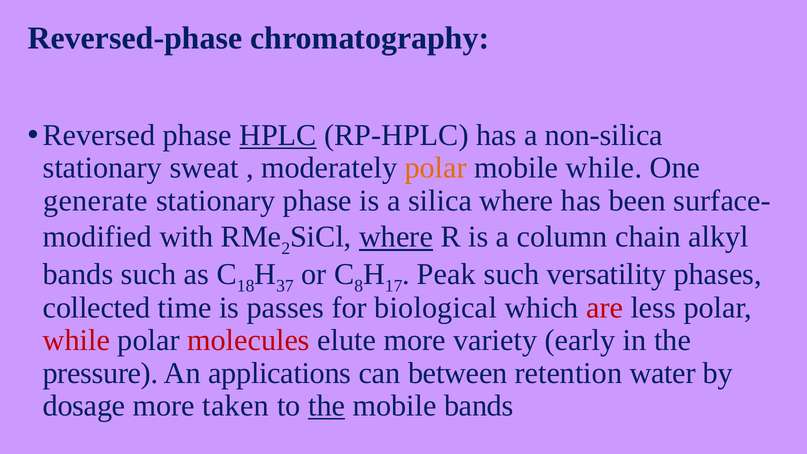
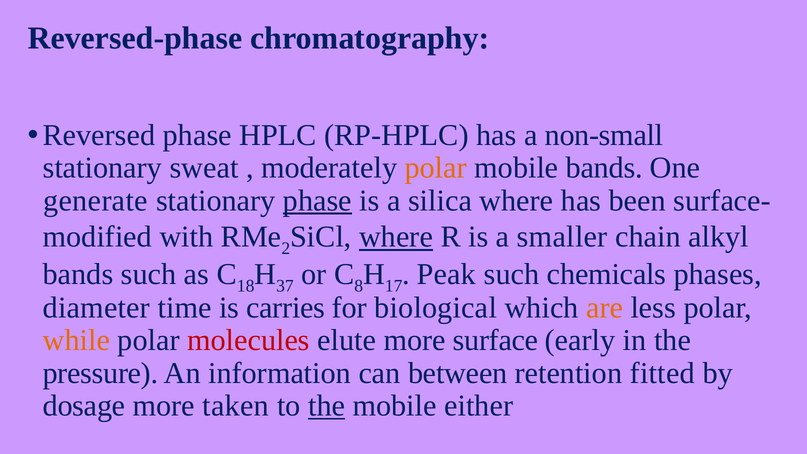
HPLC underline: present -> none (278, 135)
non-silica: non-silica -> non-small (604, 135)
mobile while: while -> bands (604, 168)
phase underline: none -> present (317, 201)
column: column -> smaller (562, 237)
versatility: versatility -> chemicals (607, 274)
collected: collected -> diameter (96, 308)
passes: passes -> carries (286, 308)
are colour: red -> orange (605, 308)
while colour: red -> orange (76, 340)
variety: variety -> surface (495, 340)
applications: applications -> information (280, 373)
water: water -> fitted (662, 373)
mobile bands: bands -> either (479, 406)
